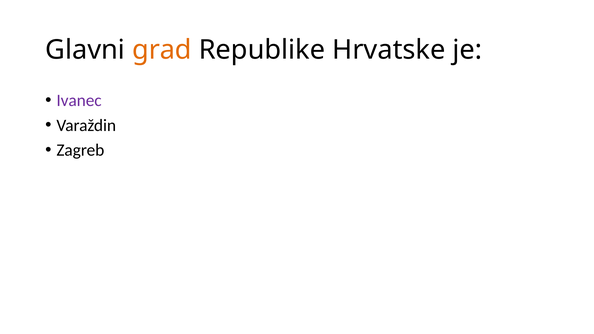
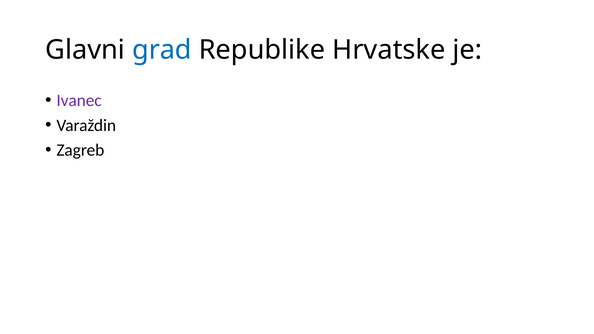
grad colour: orange -> blue (162, 50)
